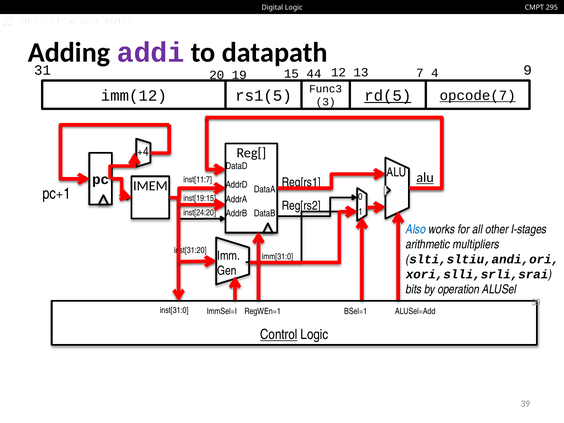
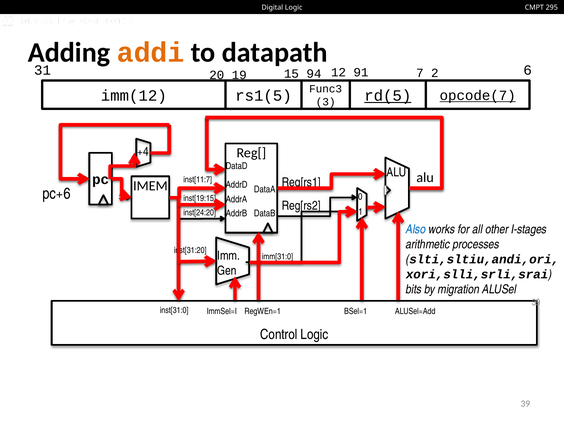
addi colour: purple -> orange (151, 53)
9: 9 -> 6 (528, 70)
13: 13 -> 91 (361, 72)
4: 4 -> 2 (435, 73)
44: 44 -> 94 (314, 74)
alu underline: present -> none (425, 178)
pc+1: pc+1 -> pc+6 (57, 194)
multipliers: multipliers -> processes (476, 244)
operation: operation -> migration (459, 289)
Control underline: present -> none (279, 335)
